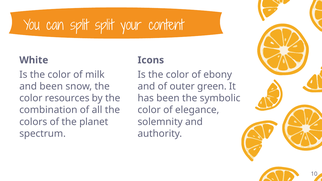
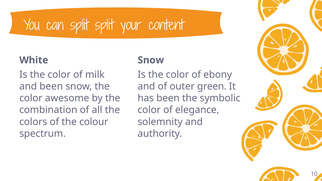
Icons: Icons -> Snow (151, 60)
resources: resources -> awesome (67, 98)
planet: planet -> colour (94, 122)
